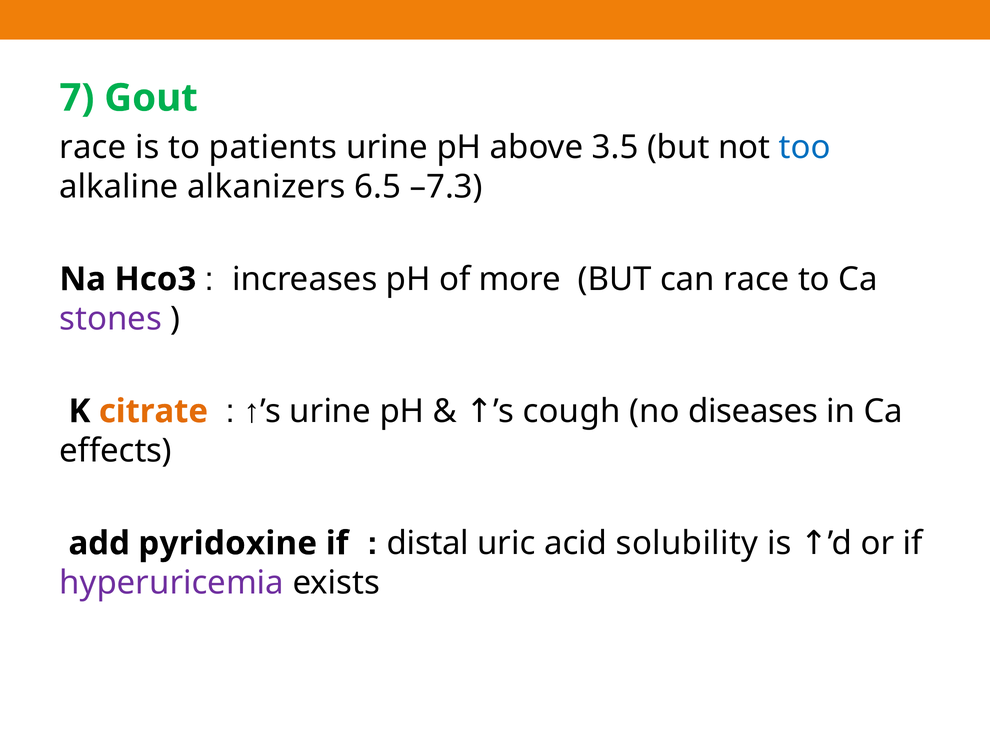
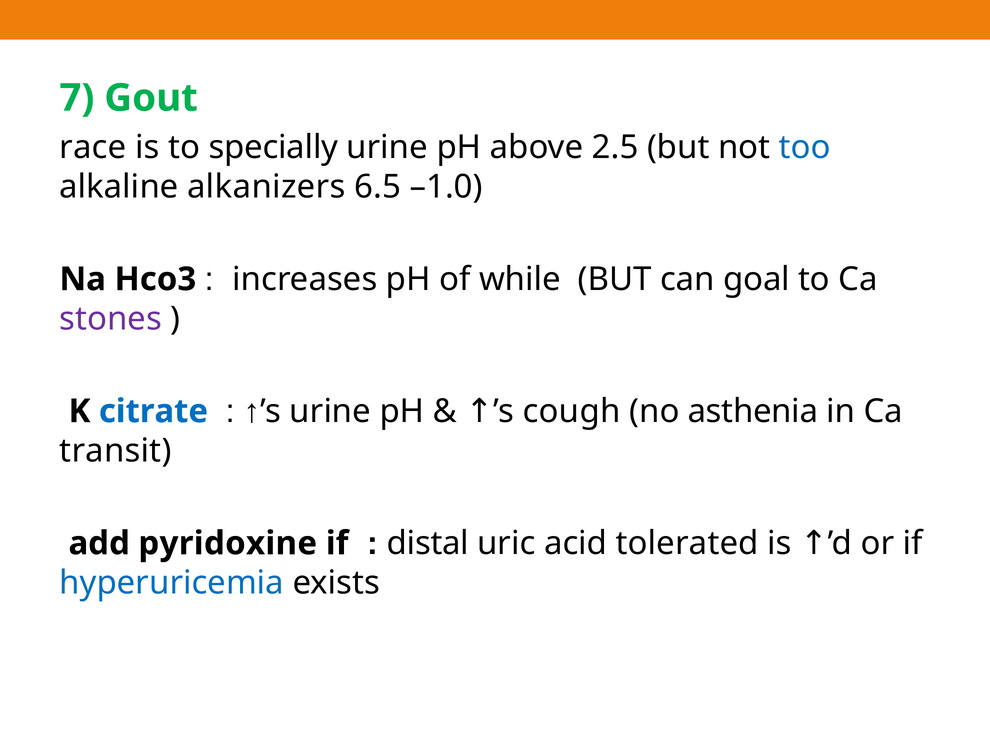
patients: patients -> specially (273, 147)
3.5: 3.5 -> 2.5 (615, 147)
–7.3: –7.3 -> –1.0 (446, 187)
more: more -> while (520, 279)
can race: race -> goal (757, 279)
citrate colour: orange -> blue (153, 411)
diseases: diseases -> asthenia (753, 411)
effects: effects -> transit (115, 451)
solubility: solubility -> tolerated (687, 543)
hyperuricemia colour: purple -> blue (172, 583)
